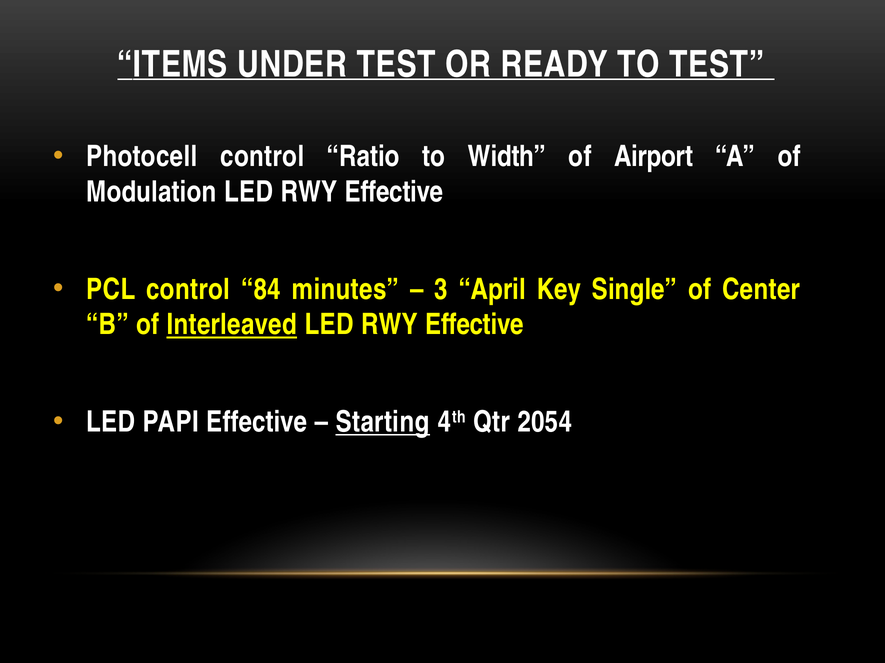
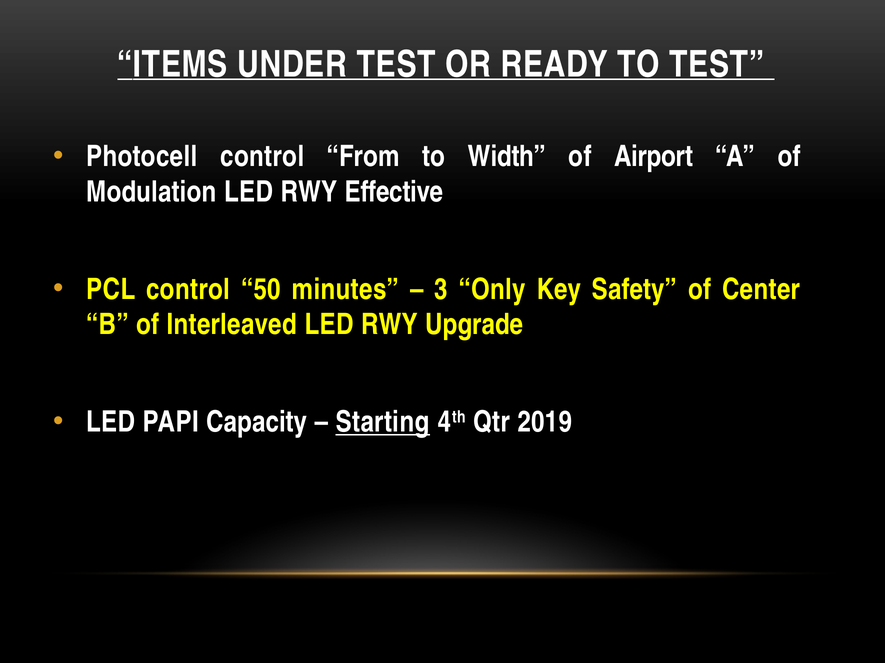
Ratio: Ratio -> From (363, 157)
84: 84 -> 50 (261, 290)
April: April -> Only (492, 290)
Single: Single -> Safety (634, 290)
Interleaved underline: present -> none (232, 325)
Effective: Effective -> Upgrade (474, 325)
PAPI Effective: Effective -> Capacity (257, 422)
2054: 2054 -> 2019 (545, 422)
